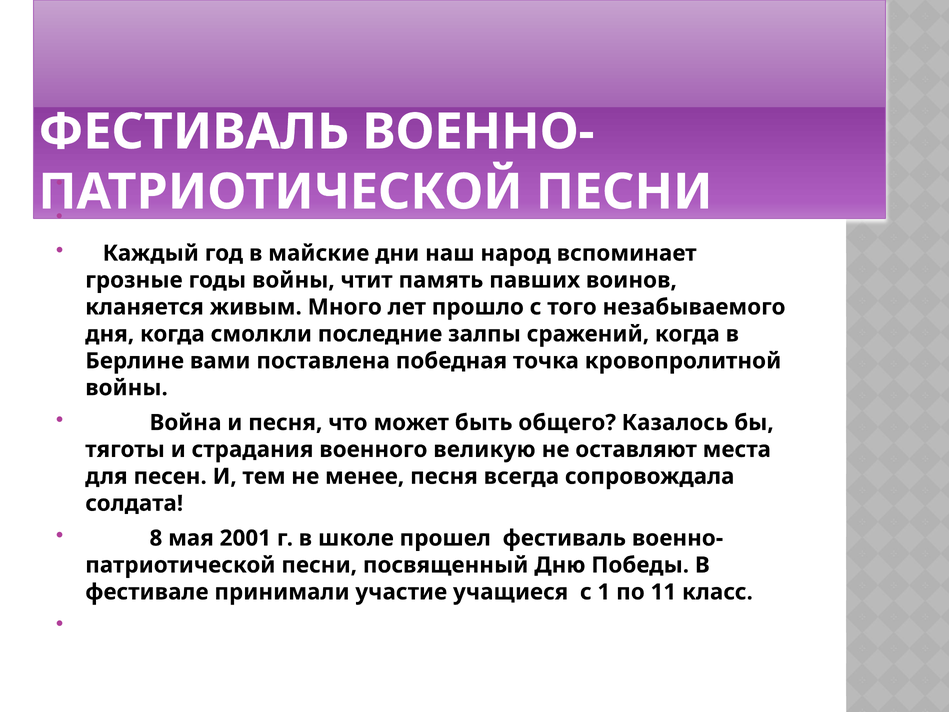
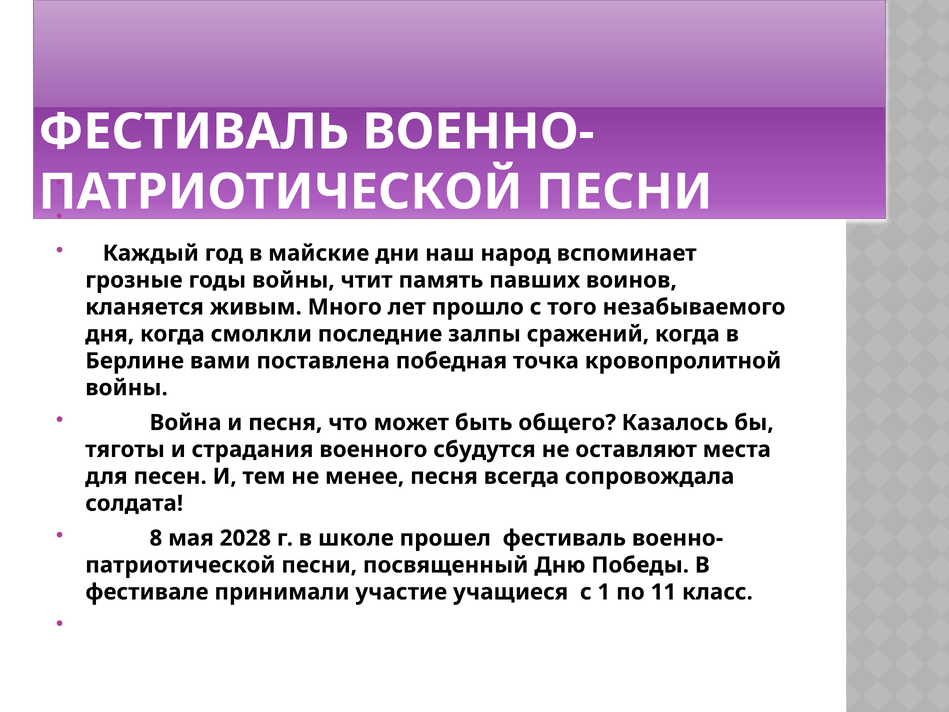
великую: великую -> сбудутся (484, 449)
2001: 2001 -> 2028 (245, 538)
